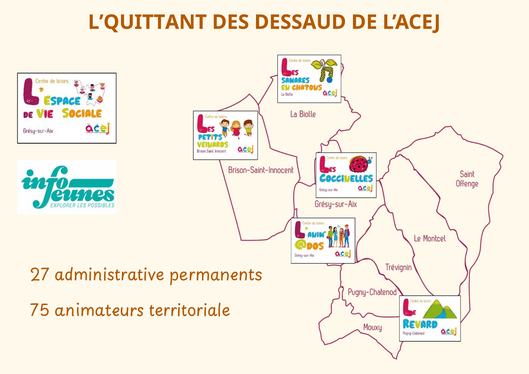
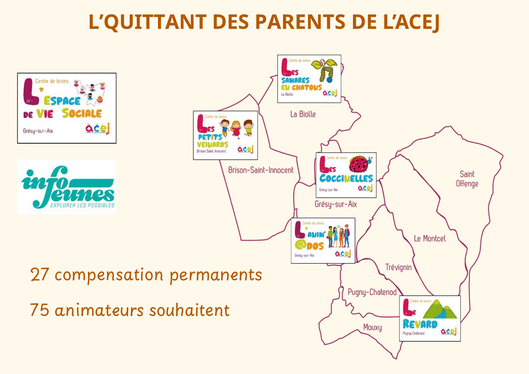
DESSAUD: DESSAUD -> PARENTS (300, 22)
administrative: administrative -> compensation (109, 275)
territoriale: territoriale -> souhaitent (190, 311)
